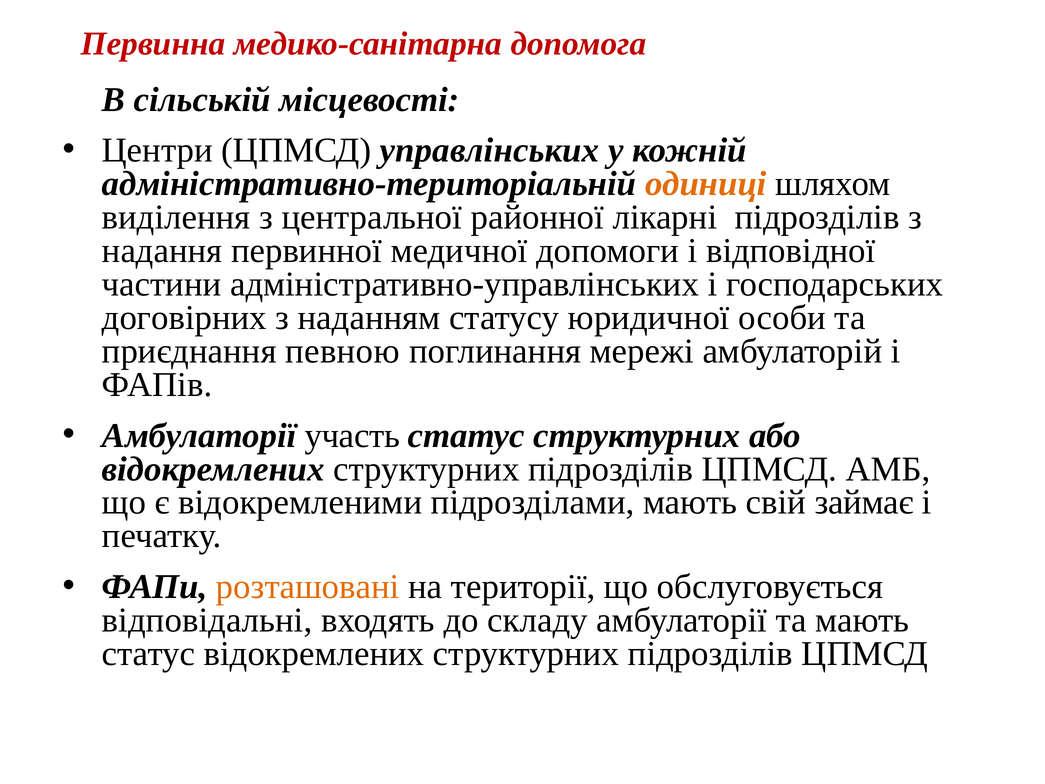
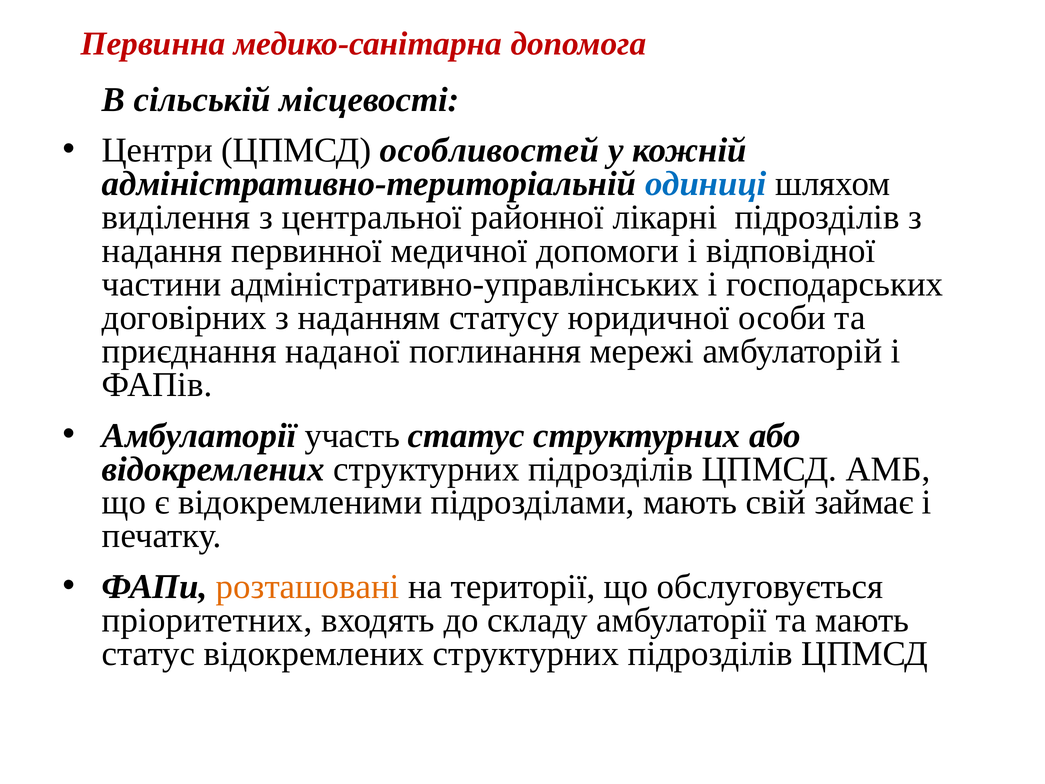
управлінських: управлінських -> особливостей (489, 150)
одиниці colour: orange -> blue (706, 184)
певною: певною -> наданої (343, 351)
відповідальні: відповідальні -> пріоритетних (207, 620)
